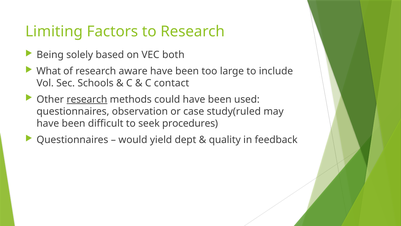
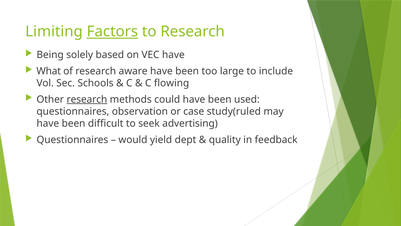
Factors underline: none -> present (112, 32)
VEC both: both -> have (173, 55)
contact: contact -> flowing (172, 83)
procedures: procedures -> advertising (190, 123)
